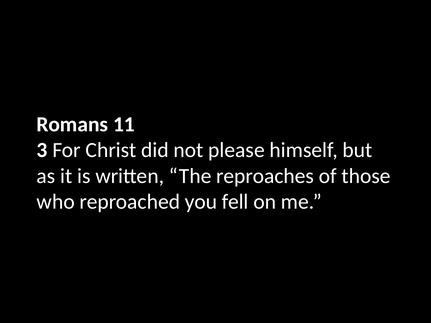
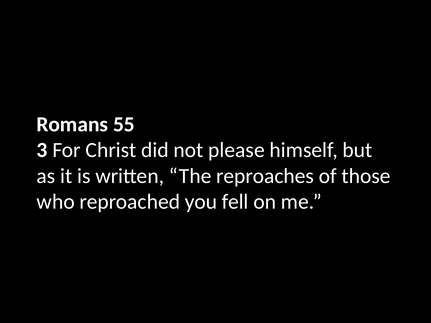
11: 11 -> 55 (124, 124)
